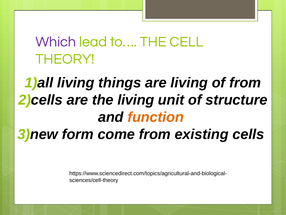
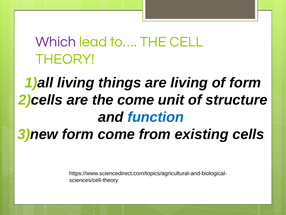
of from: from -> form (245, 83)
the living: living -> come (136, 100)
function colour: orange -> blue (156, 117)
